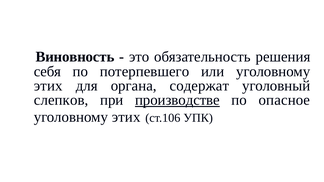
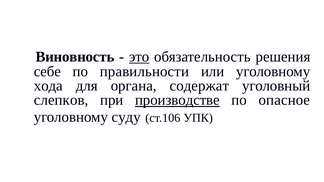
это underline: none -> present (139, 57)
себя: себя -> себе (47, 72)
потерпевшего: потерпевшего -> правильности (144, 72)
этих: этих -> хода (48, 86)
этих: этих -> суду (126, 117)
